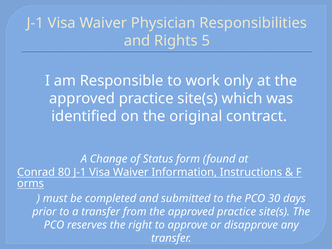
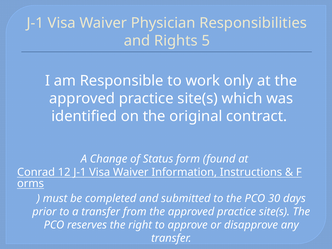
80: 80 -> 12 (64, 172)
